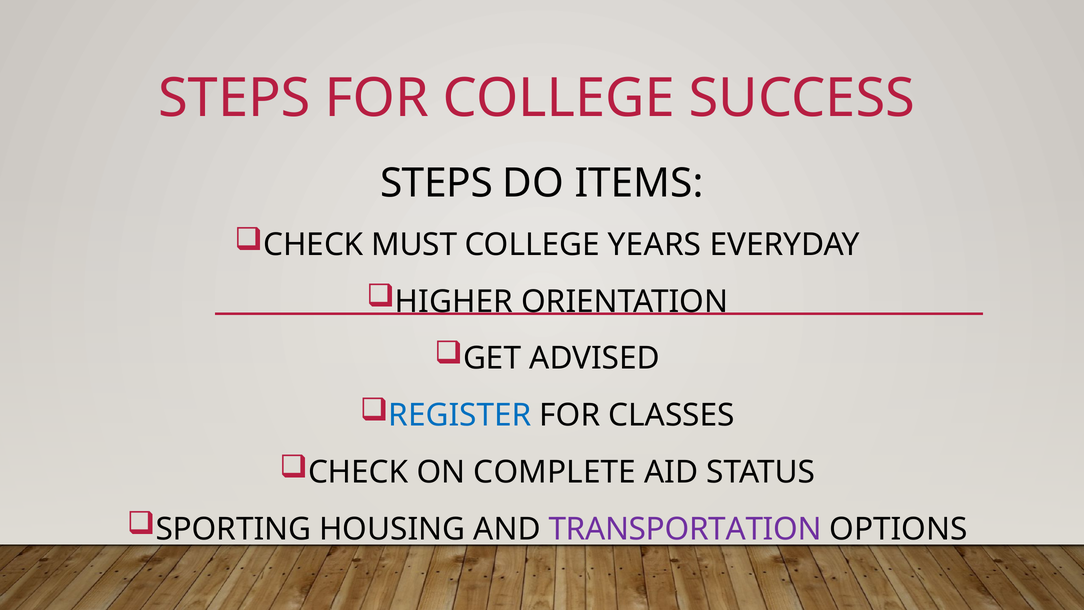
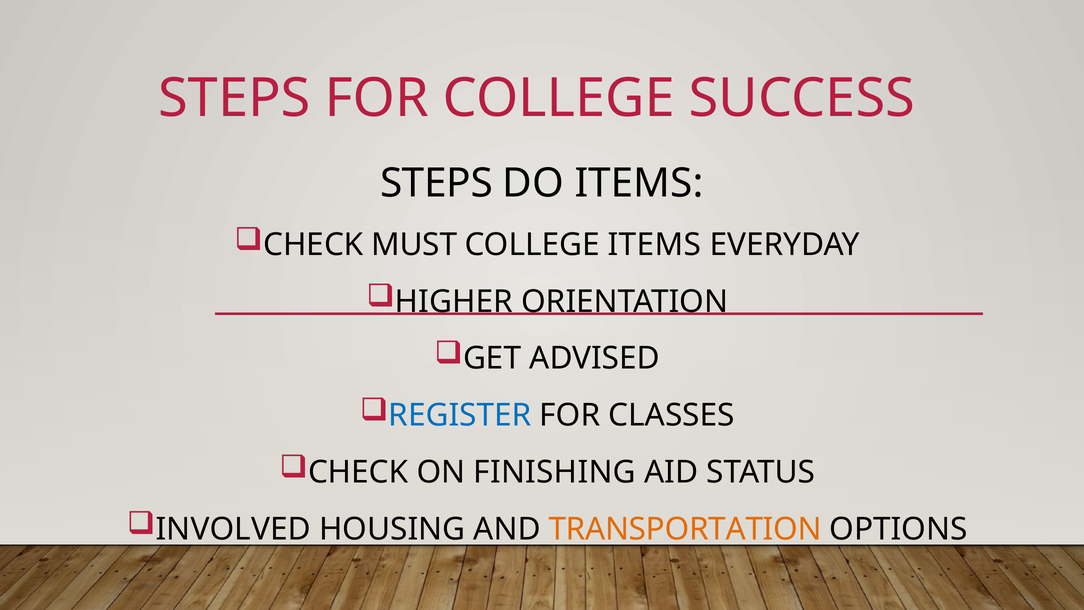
COLLEGE YEARS: YEARS -> ITEMS (655, 245)
COMPLETE: COMPLETE -> FINISHING (555, 472)
SPORTING: SPORTING -> INVOLVED (233, 529)
TRANSPORTATION colour: purple -> orange (685, 529)
